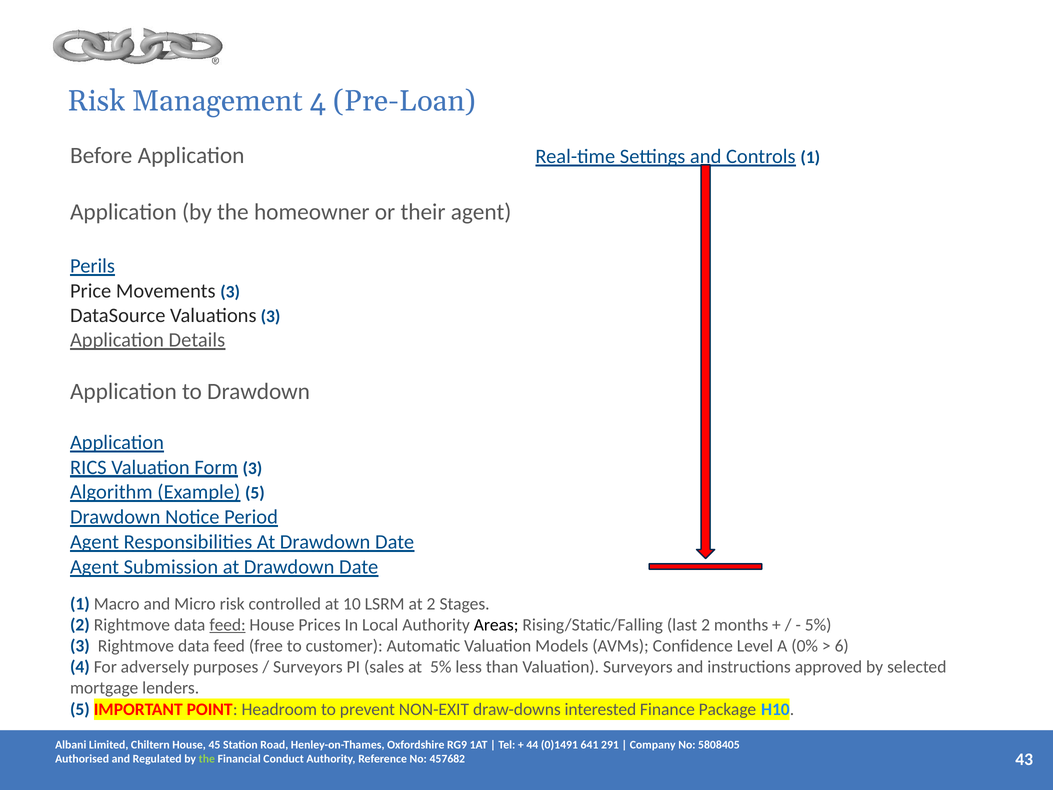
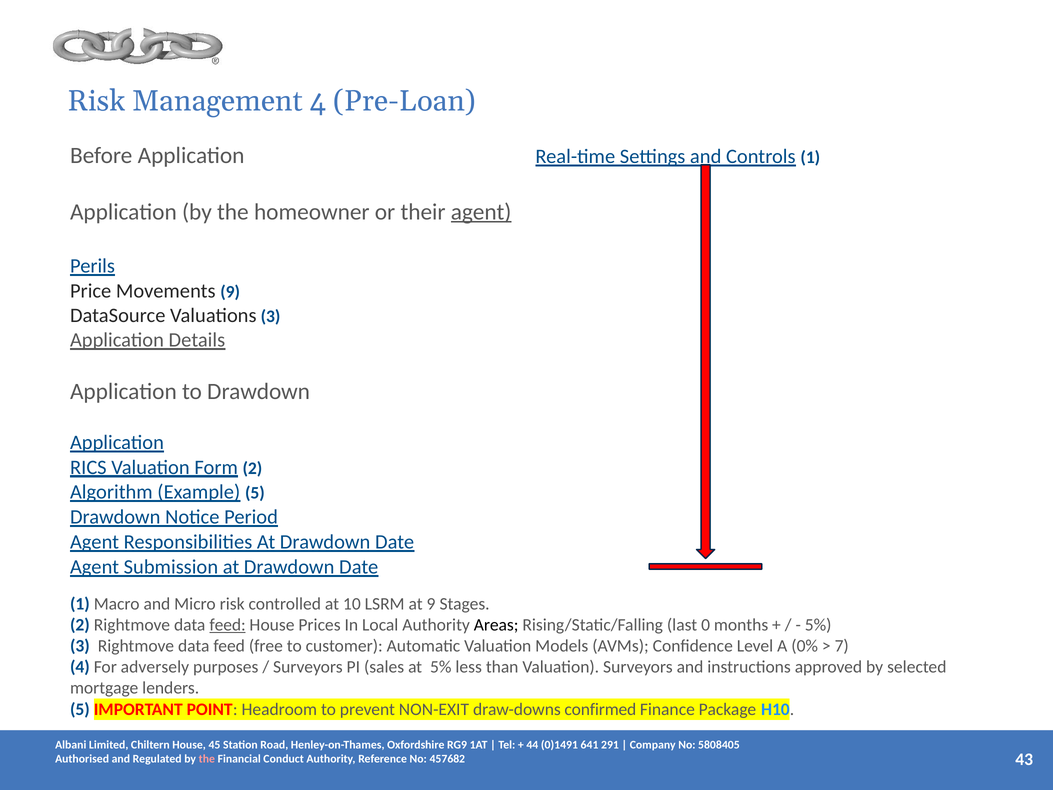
agent underline: none -> present (481, 212)
Movements 3: 3 -> 9 (230, 292)
Form 3: 3 -> 2 (252, 468)
at 2: 2 -> 9 (431, 604)
last 2: 2 -> 0 (706, 625)
6: 6 -> 7 (842, 646)
interested: interested -> confirmed (600, 709)
the colour: light green -> pink (207, 758)
